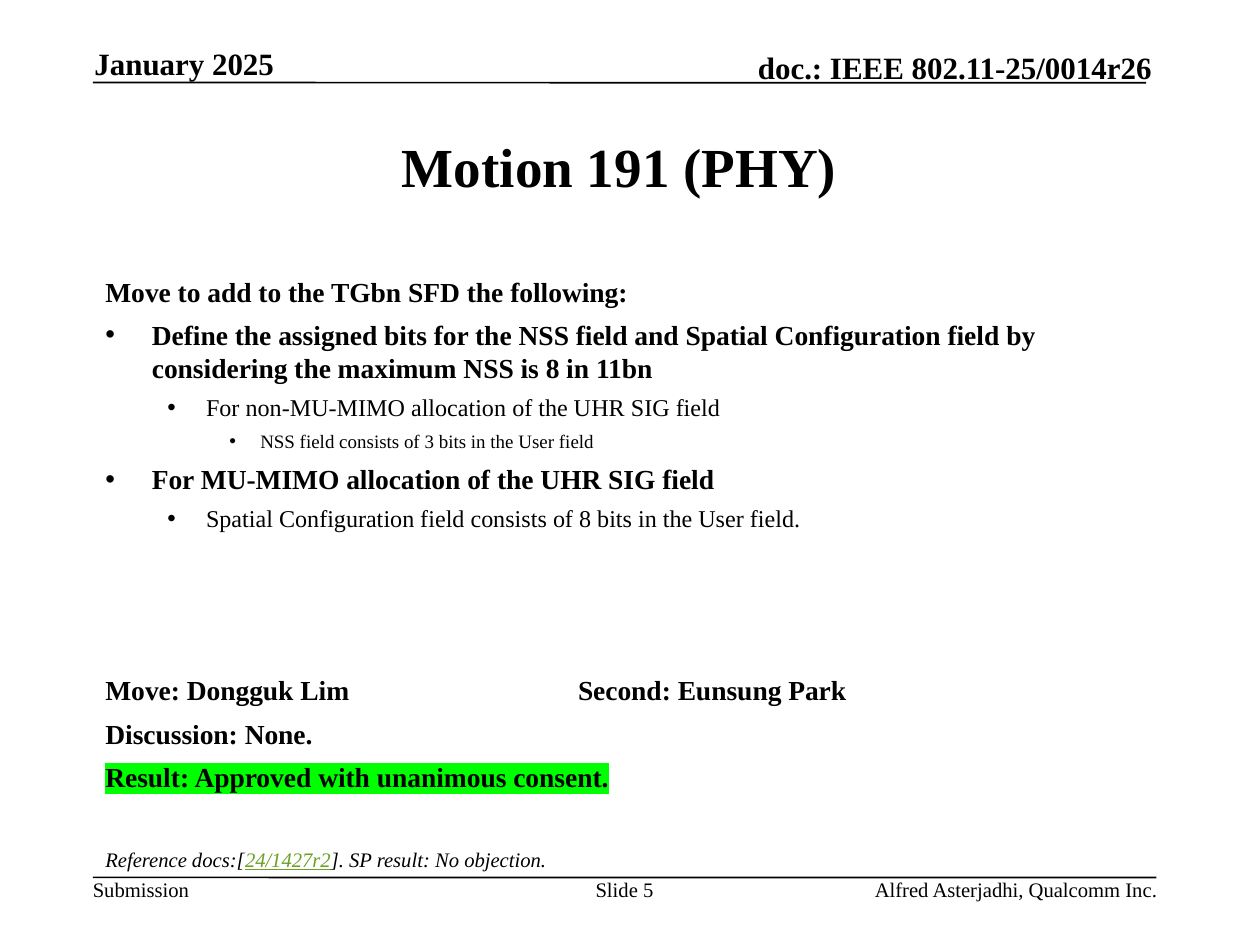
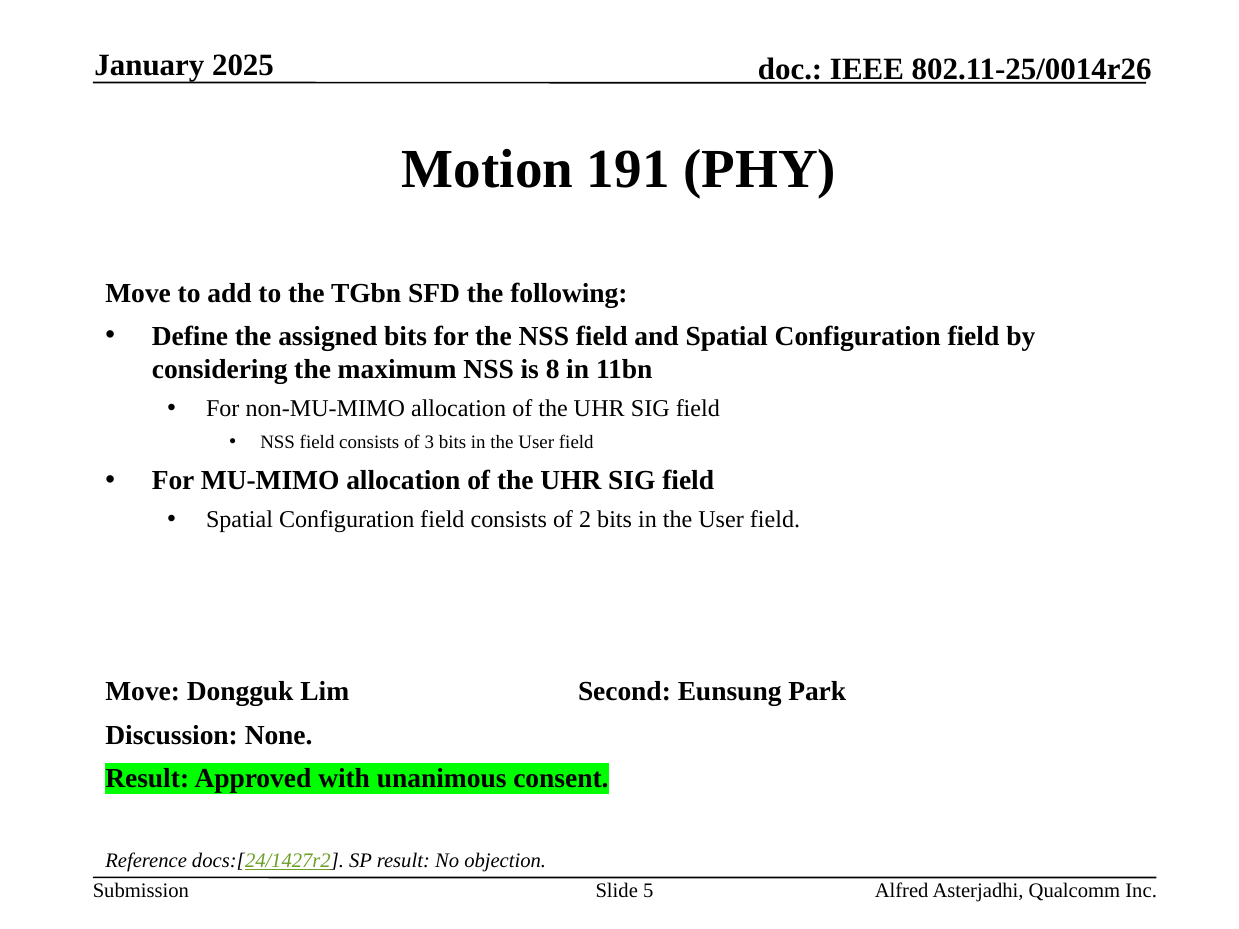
of 8: 8 -> 2 (585, 520)
